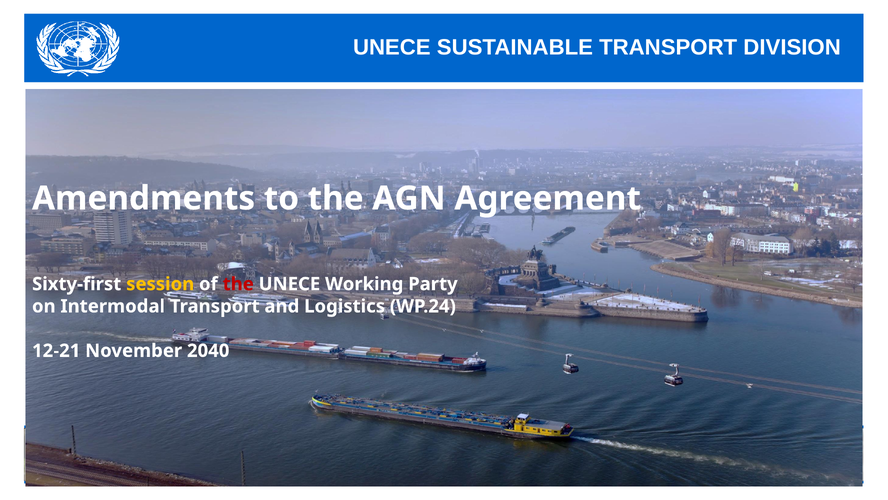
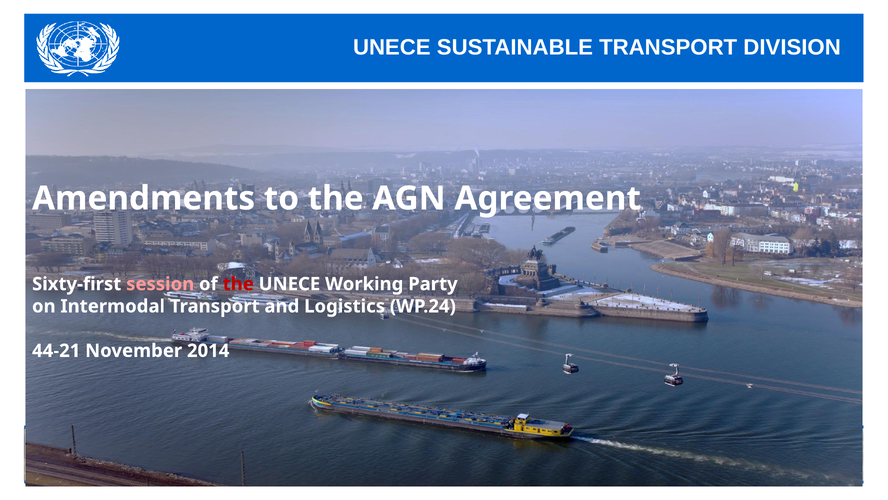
session colour: yellow -> pink (160, 284)
12-21: 12-21 -> 44-21 (56, 350)
2040: 2040 -> 2014 (208, 350)
